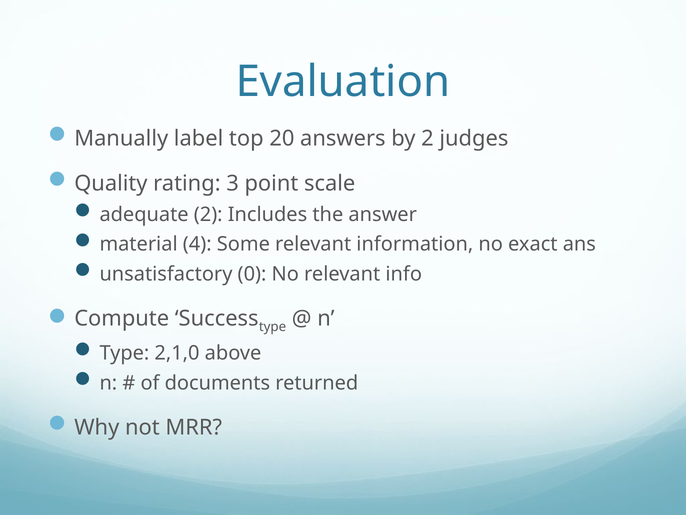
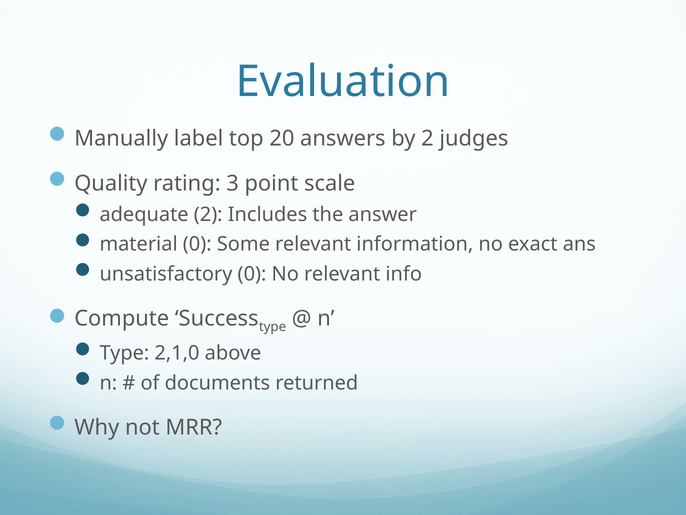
material 4: 4 -> 0 (197, 244)
